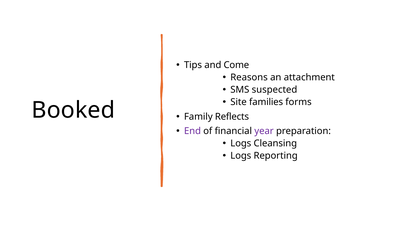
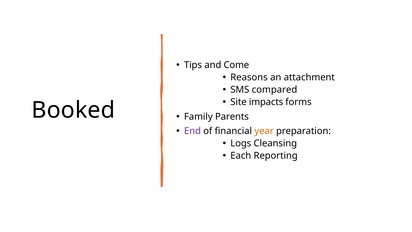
suspected: suspected -> compared (274, 90)
families: families -> impacts (266, 102)
Reflects: Reflects -> Parents (232, 117)
year colour: purple -> orange (264, 131)
Logs: Logs -> Each (241, 156)
